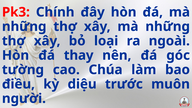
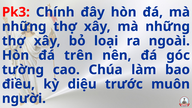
thay: thay -> trên (79, 55)
